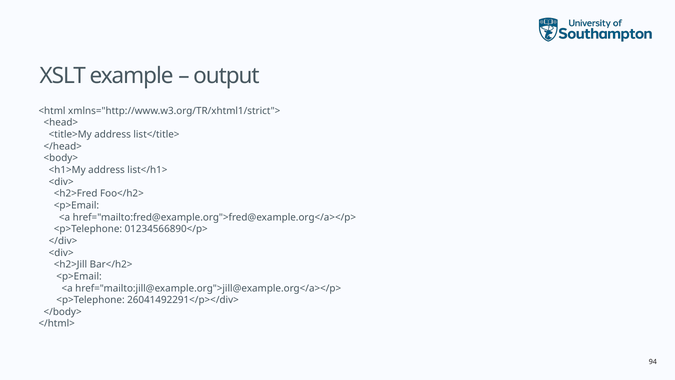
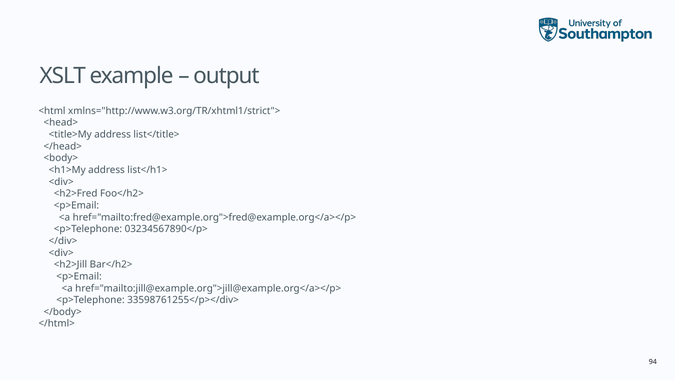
01234566890</p>: 01234566890</p> -> 03234567890</p> (166, 229)
26041492291</p></div>: 26041492291</p></div> -> 33598761255</p></div> (183, 300)
